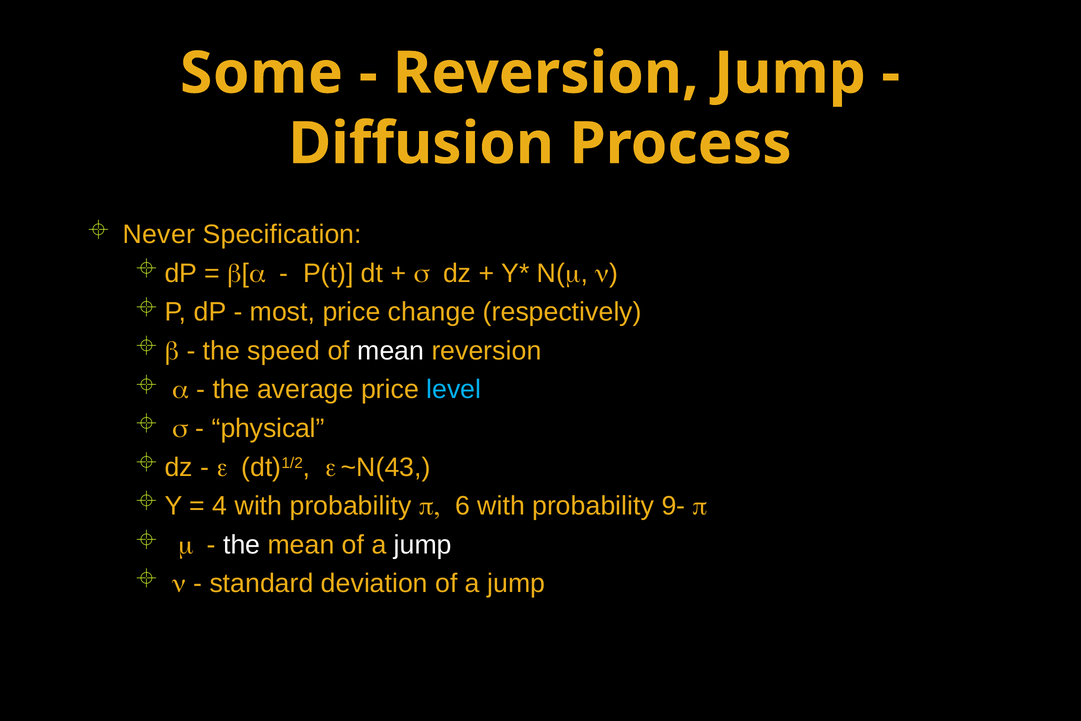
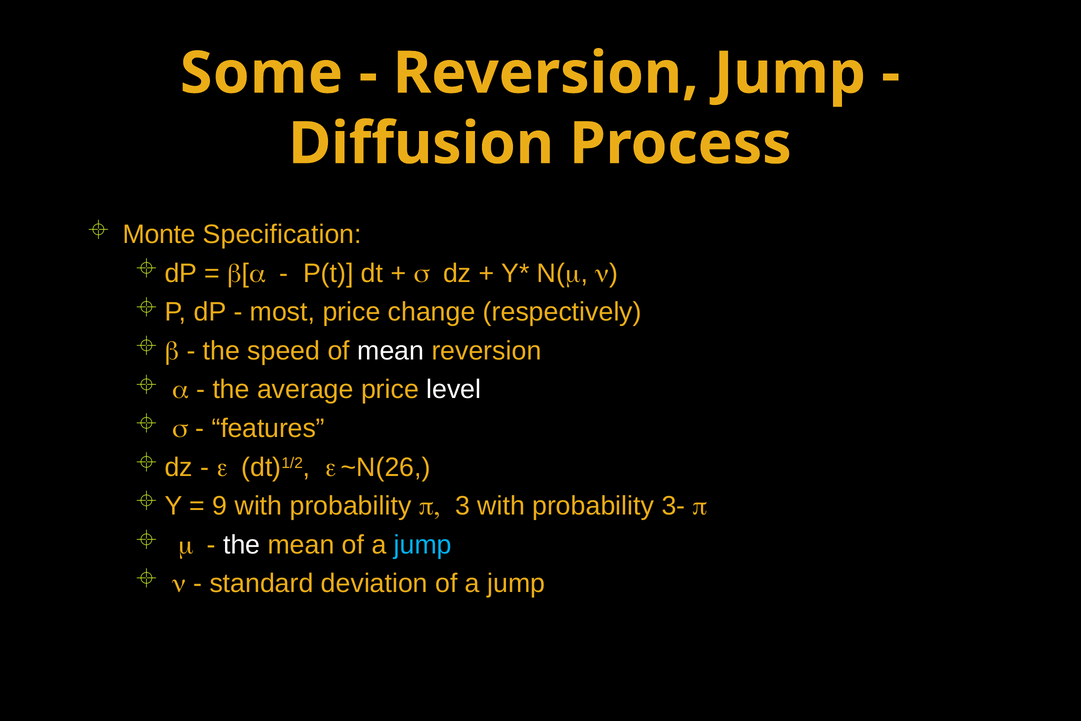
Never: Never -> Monte (159, 235)
level colour: light blue -> white (454, 389)
physical: physical -> features (268, 428)
~N(43: ~N(43 -> ~N(26 (386, 467)
4: 4 -> 9 (220, 506)
6: 6 -> 3 (462, 506)
9-: 9- -> 3- (673, 506)
jump colour: white -> light blue (423, 544)
